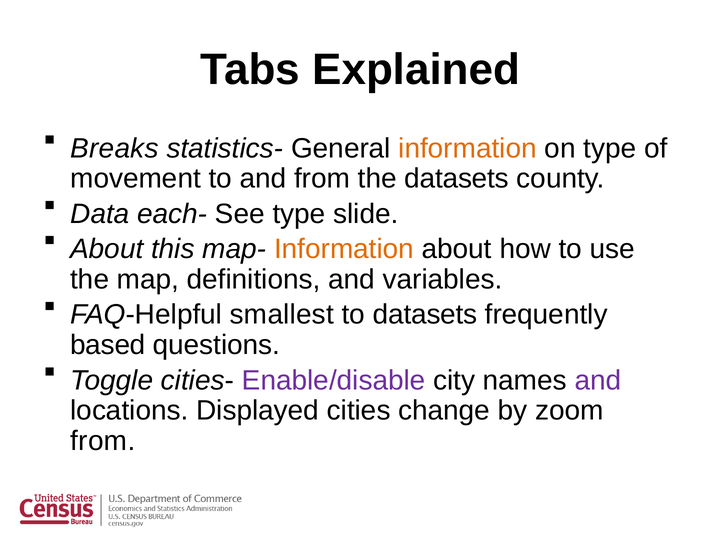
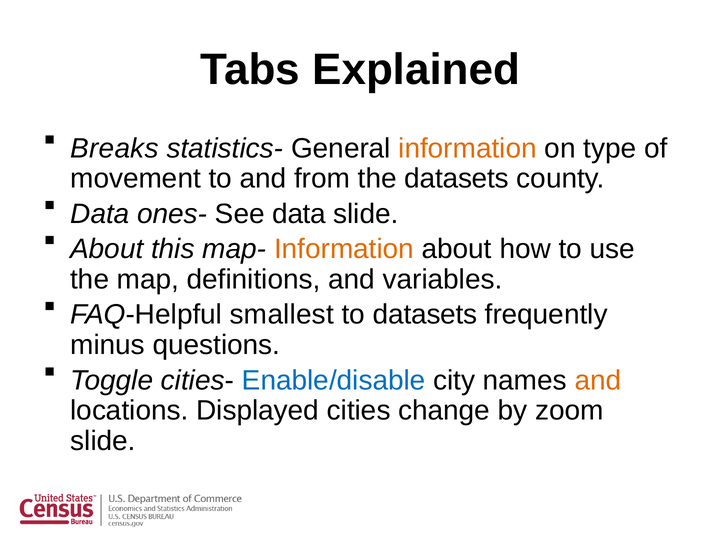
each-: each- -> ones- (172, 214)
See type: type -> data (299, 214)
based: based -> minus (108, 345)
Enable/disable colour: purple -> blue (334, 381)
and colour: purple -> orange (598, 381)
from: from -> slide (103, 441)
